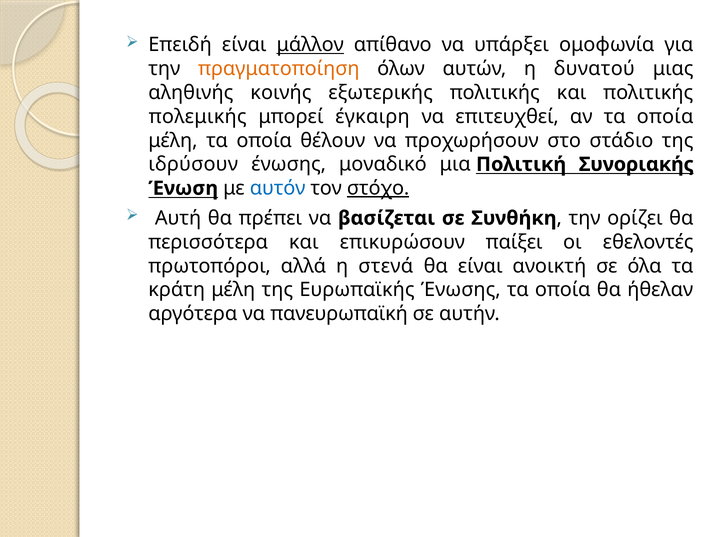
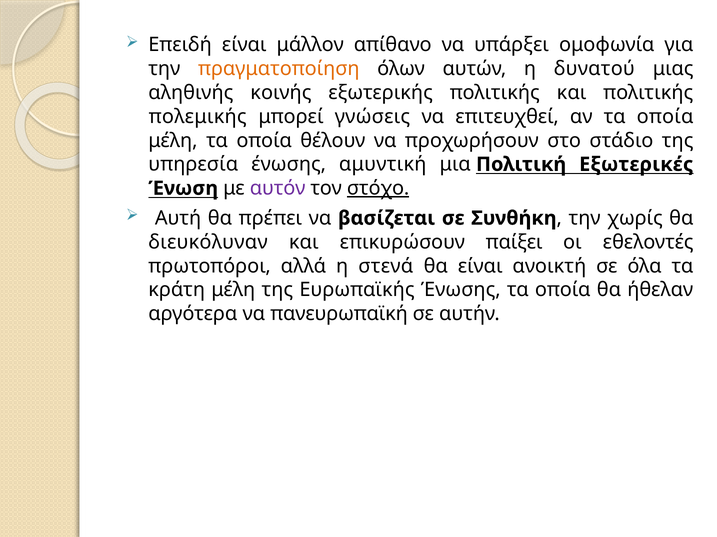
μάλλον underline: present -> none (310, 45)
έγκαιρη: έγκαιρη -> γνώσεις (372, 117)
ιδρύσουν: ιδρύσουν -> υπηρεσία (193, 165)
μοναδικό: μοναδικό -> αμυντική (383, 165)
Συνοριακής: Συνοριακής -> Εξωτερικές (636, 165)
αυτόν colour: blue -> purple (278, 189)
ορίζει: ορίζει -> χωρίς (635, 218)
περισσότερα: περισσότερα -> διευκόλυναν (208, 242)
